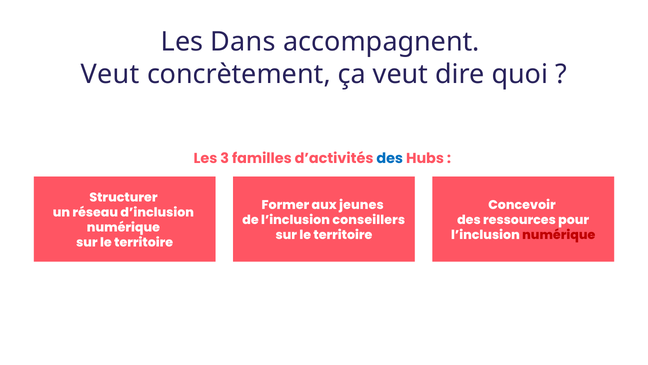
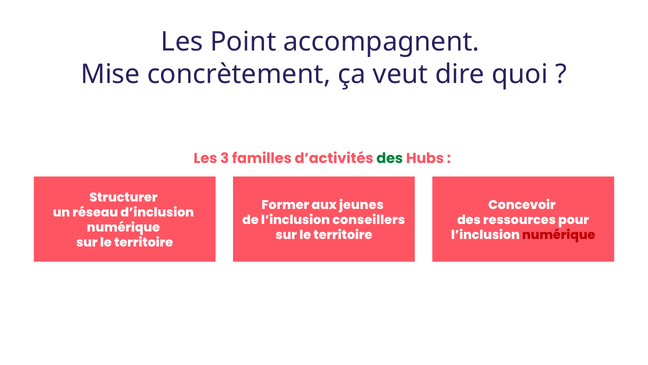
Dans: Dans -> Point (243, 42)
Veut: Veut -> Mise (110, 74)
des colour: blue -> green (390, 158)
